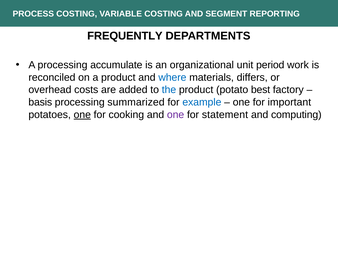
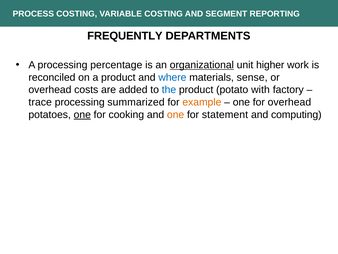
accumulate: accumulate -> percentage (116, 65)
organizational underline: none -> present (202, 65)
period: period -> higher (270, 65)
differs: differs -> sense (252, 77)
best: best -> with (260, 90)
basis: basis -> trace (40, 102)
example colour: blue -> orange (202, 102)
for important: important -> overhead (289, 102)
one colour: purple -> orange (176, 114)
